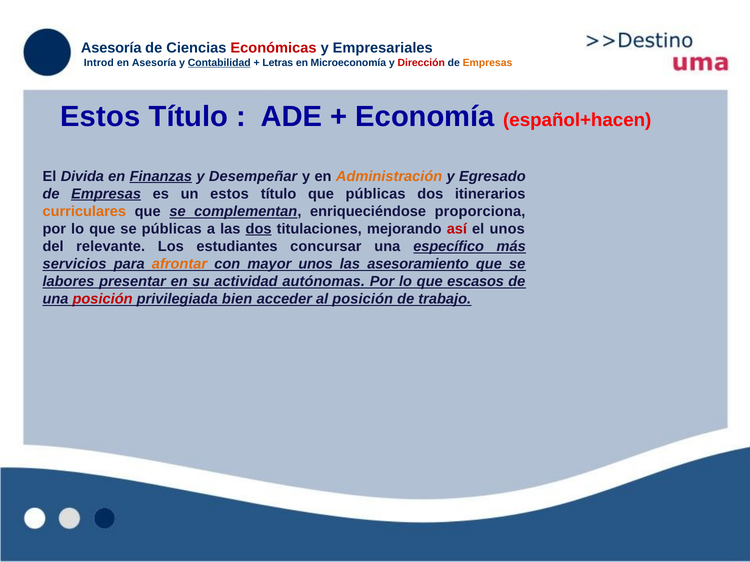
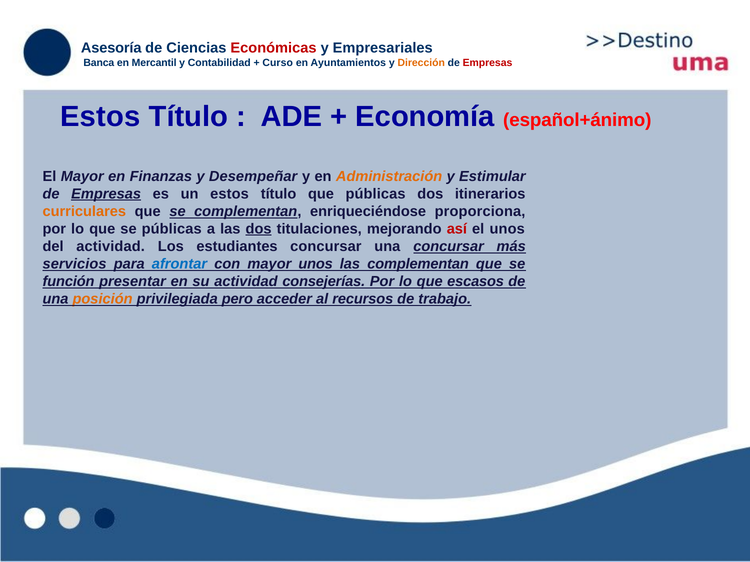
Introd: Introd -> Banca (99, 63)
en Asesoría: Asesoría -> Mercantil (154, 63)
Contabilidad underline: present -> none (219, 63)
Letras: Letras -> Curso (278, 63)
Microeconomía: Microeconomía -> Ayuntamientos (348, 63)
Dirección colour: red -> orange (421, 63)
Empresas colour: orange -> red (487, 63)
español+hacen: español+hacen -> español+ánimo (577, 120)
El Divida: Divida -> Mayor (82, 177)
Finanzas underline: present -> none (161, 177)
Egresado: Egresado -> Estimular (492, 177)
del relevante: relevante -> actividad (111, 247)
una específico: específico -> concursar (449, 247)
afrontar colour: orange -> blue (179, 264)
las asesoramiento: asesoramiento -> complementan (418, 264)
labores: labores -> función (69, 282)
autónomas: autónomas -> consejerías (324, 282)
posición colour: red -> orange (103, 299)
bien: bien -> pero (237, 299)
al posición: posición -> recursos (363, 299)
